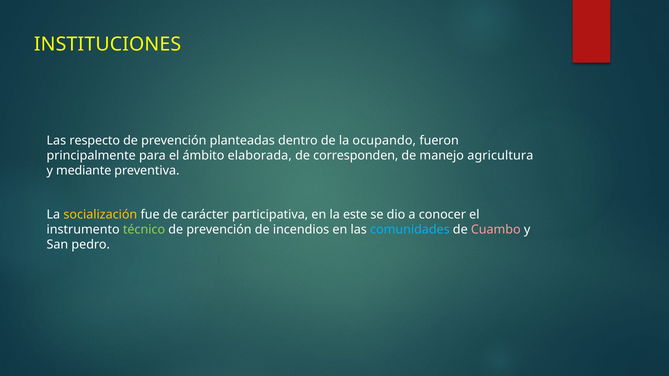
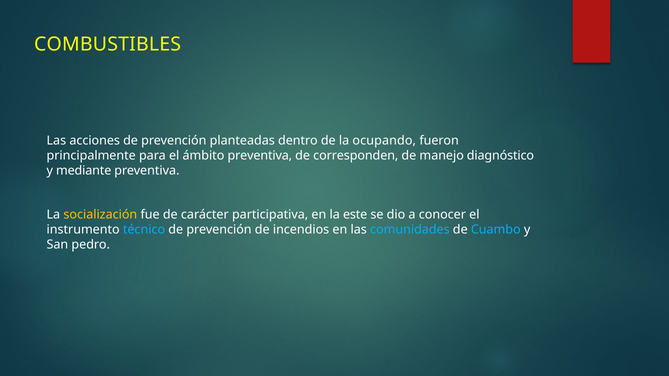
INSTITUCIONES: INSTITUCIONES -> COMBUSTIBLES (108, 44)
respecto: respecto -> acciones (95, 141)
ámbito elaborada: elaborada -> preventiva (260, 156)
agricultura: agricultura -> diagnóstico (500, 156)
técnico colour: light green -> light blue (144, 230)
Cuambo colour: pink -> light blue (496, 230)
